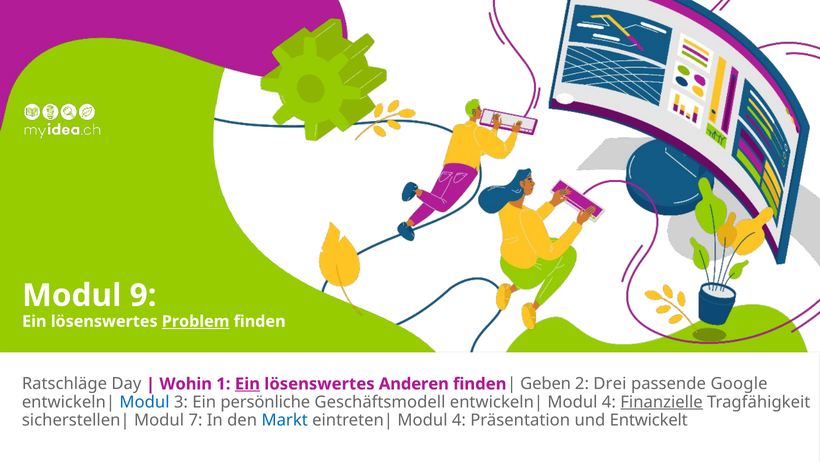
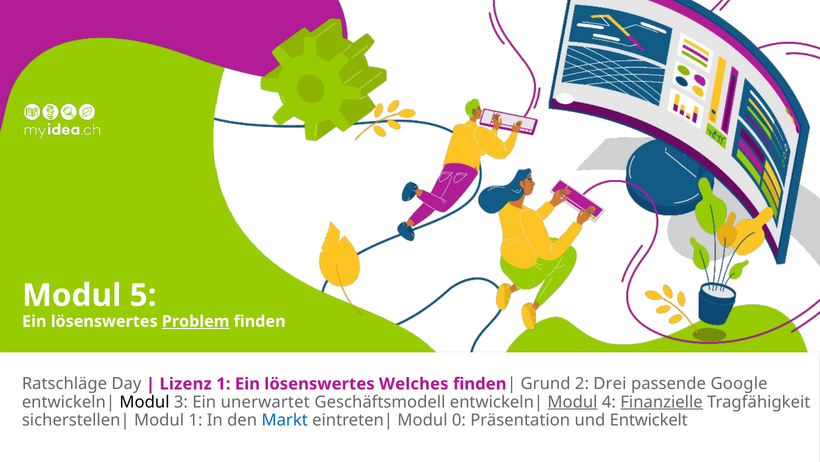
9: 9 -> 5 (143, 295)
Wohin: Wohin -> Lizenz (186, 383)
Ein underline: present -> none (247, 383)
Anderen: Anderen -> Welches (414, 383)
Geben: Geben -> Grund (546, 383)
Modul colour: blue -> black (144, 401)
persönliche: persönliche -> unerwartet (265, 401)
Modul underline: none -> present (573, 401)
Modul 7: 7 -> 1 (196, 419)
4: 4 -> 0 (459, 419)
